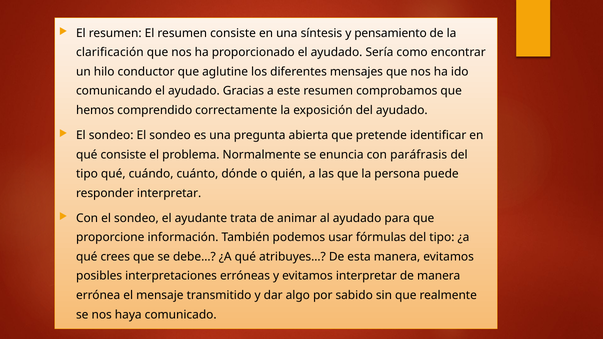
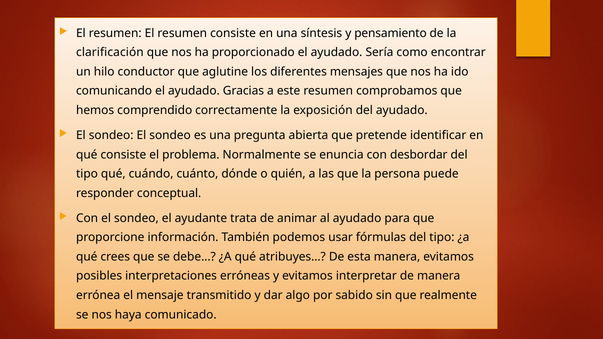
paráfrasis: paráfrasis -> desbordar (419, 155)
responder interpretar: interpretar -> conceptual (169, 193)
